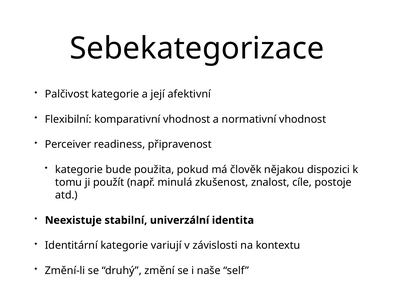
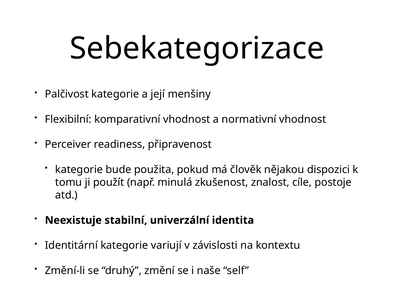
afektivní: afektivní -> menšiny (189, 94)
